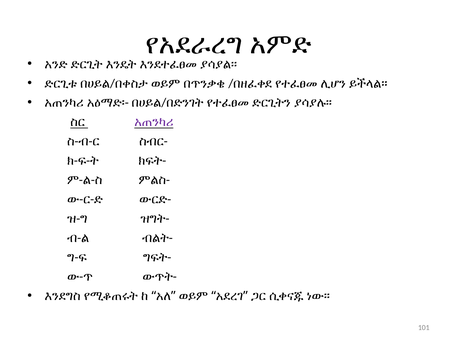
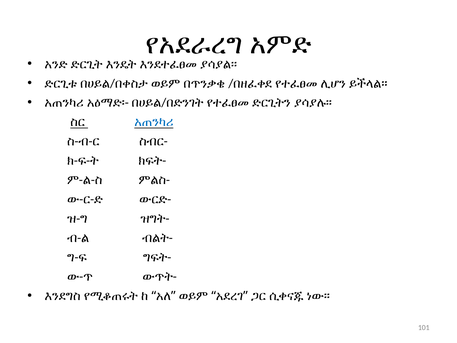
አጠንካሪ colour: purple -> blue (154, 122)
